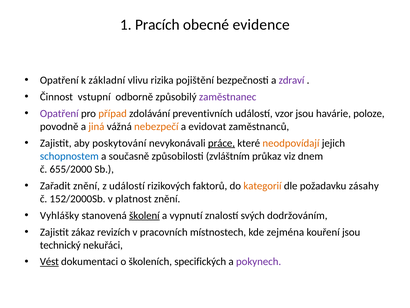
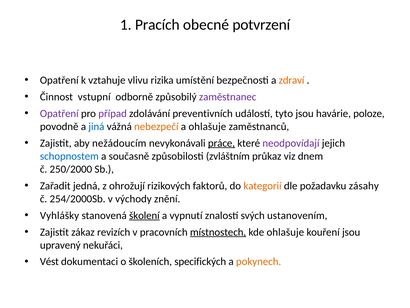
evidence: evidence -> potvrzení (261, 25)
základní: základní -> vztahuje (107, 80)
pojištění: pojištění -> umístění (195, 80)
zdraví colour: purple -> orange (292, 80)
případ colour: orange -> purple (113, 113)
vzor: vzor -> tyto (284, 113)
jiná colour: orange -> blue (96, 126)
a evidovat: evidovat -> ohlašuje (207, 126)
poskytování: poskytování -> nežádoucím (119, 143)
neodpovídají colour: orange -> purple (291, 143)
655/2000: 655/2000 -> 250/2000 (71, 169)
Zařadit znění: znění -> jedná (87, 185)
z událostí: událostí -> ohrožují (127, 185)
152/2000Sb: 152/2000Sb -> 254/2000Sb (78, 198)
platnost: platnost -> východy (133, 198)
dodržováním: dodržováním -> ustanovením (297, 215)
místnostech underline: none -> present (218, 232)
kde zejména: zejména -> ohlašuje (285, 232)
technický: technický -> upravený (60, 245)
Vést underline: present -> none (49, 261)
pokynech colour: purple -> orange (259, 261)
